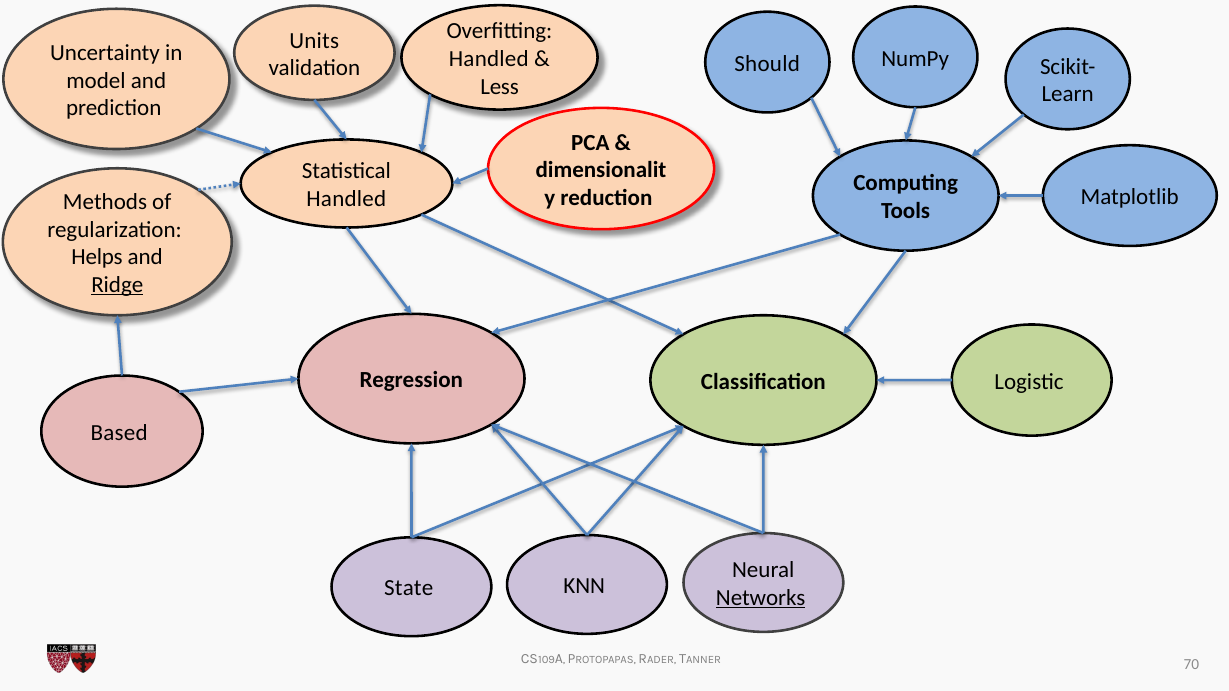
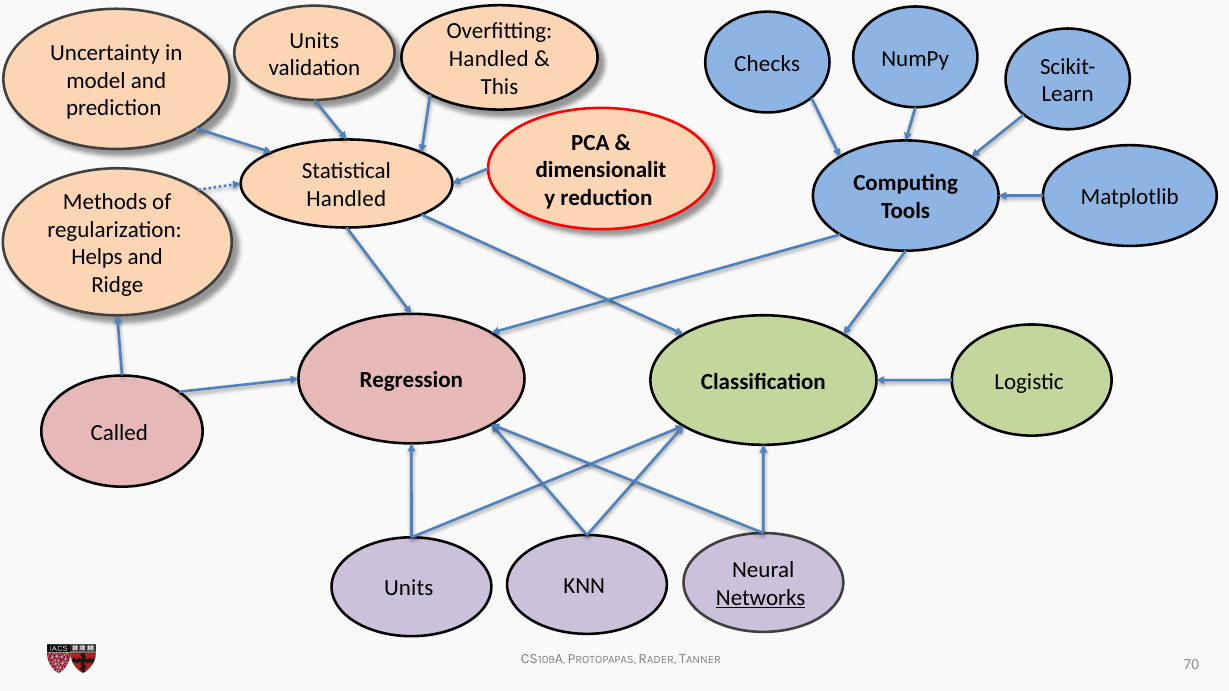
Should: Should -> Checks (767, 64)
Less: Less -> This (499, 87)
Ridge underline: present -> none (117, 285)
Based: Based -> Called (119, 433)
State: State -> Units (409, 589)
